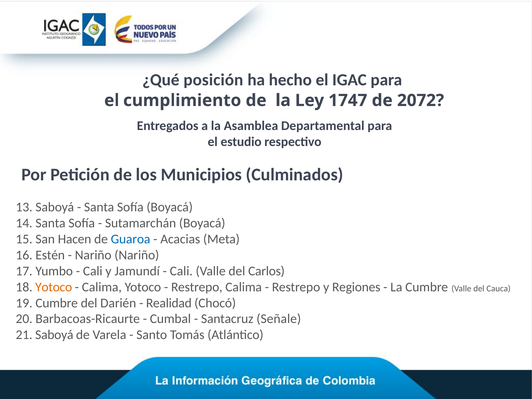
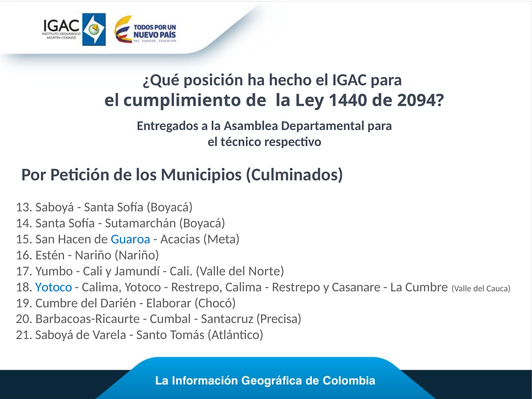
1747: 1747 -> 1440 (348, 100)
2072: 2072 -> 2094 (421, 100)
estudio: estudio -> técnico (241, 142)
Carlos: Carlos -> Norte (266, 271)
Yotoco colour: orange -> blue (54, 287)
Regiones: Regiones -> Casanare (356, 287)
Realidad: Realidad -> Elaborar (169, 303)
Señale: Señale -> Precisa (279, 319)
